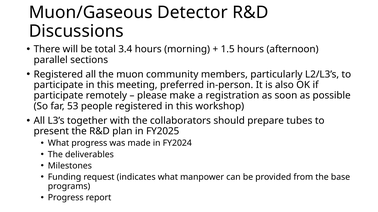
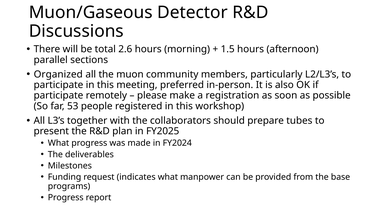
3.4: 3.4 -> 2.6 (125, 49)
Registered: Registered -> Organized (58, 75)
